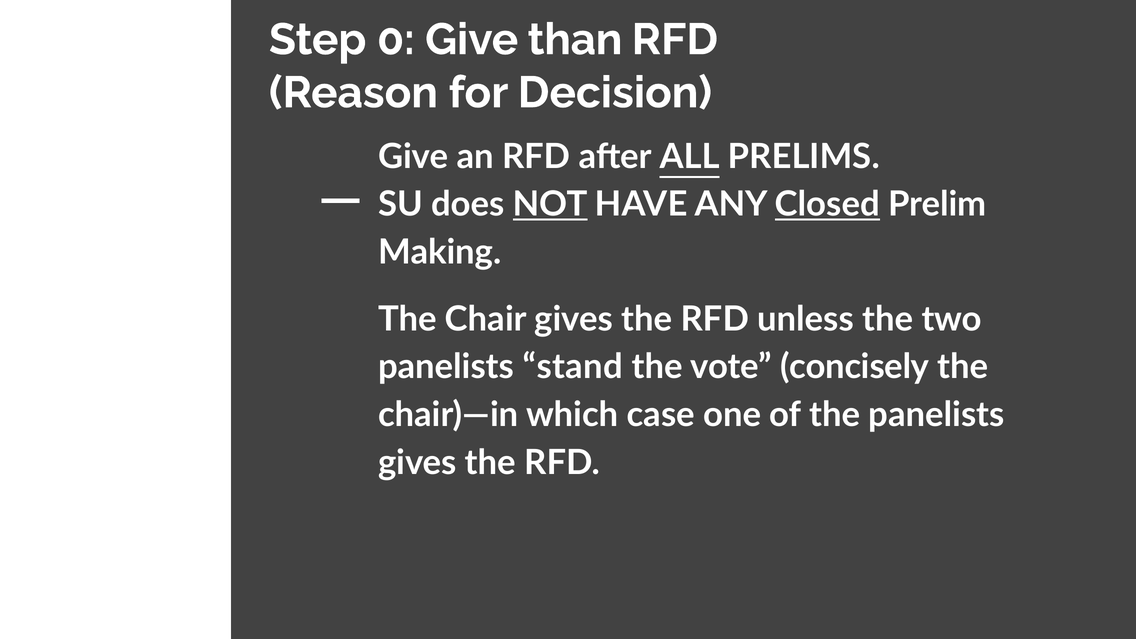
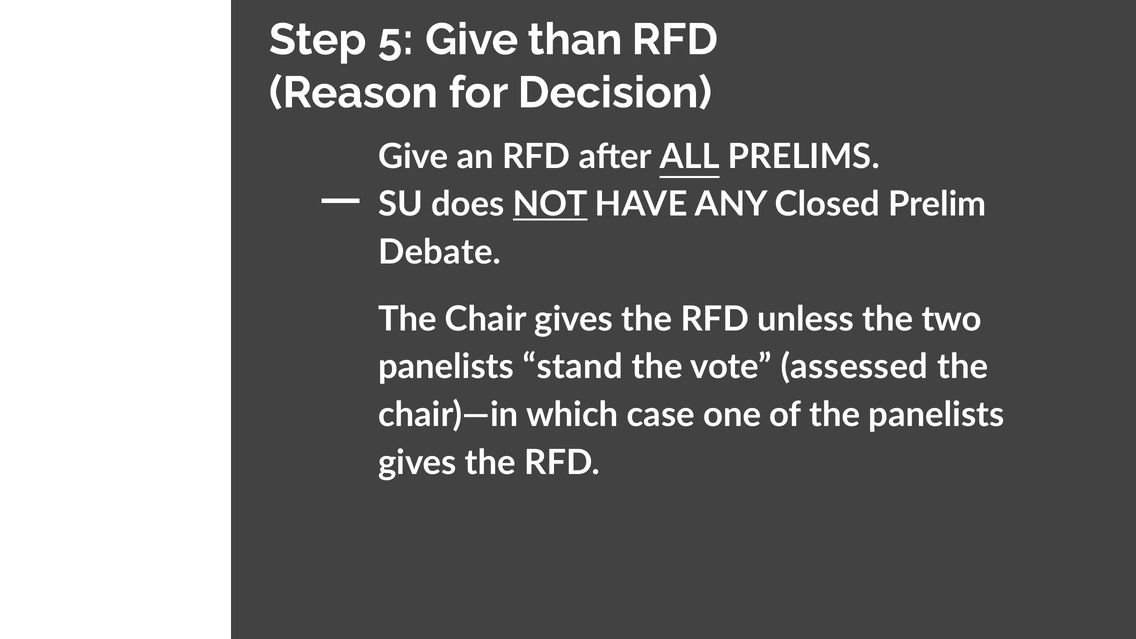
0: 0 -> 5 (396, 40)
Closed underline: present -> none (827, 204)
Making: Making -> Debate (440, 252)
concisely: concisely -> assessed (854, 367)
